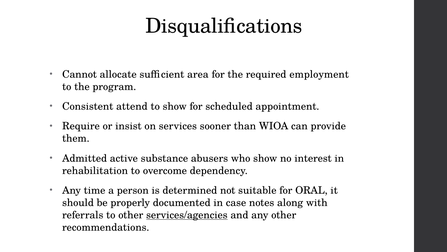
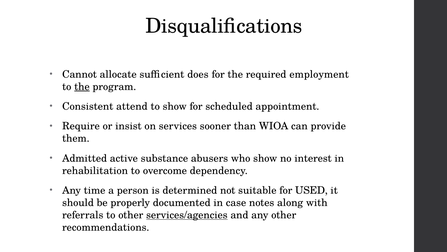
area: area -> does (198, 74)
the underline: none -> present (82, 86)
ORAL: ORAL -> USED (311, 190)
